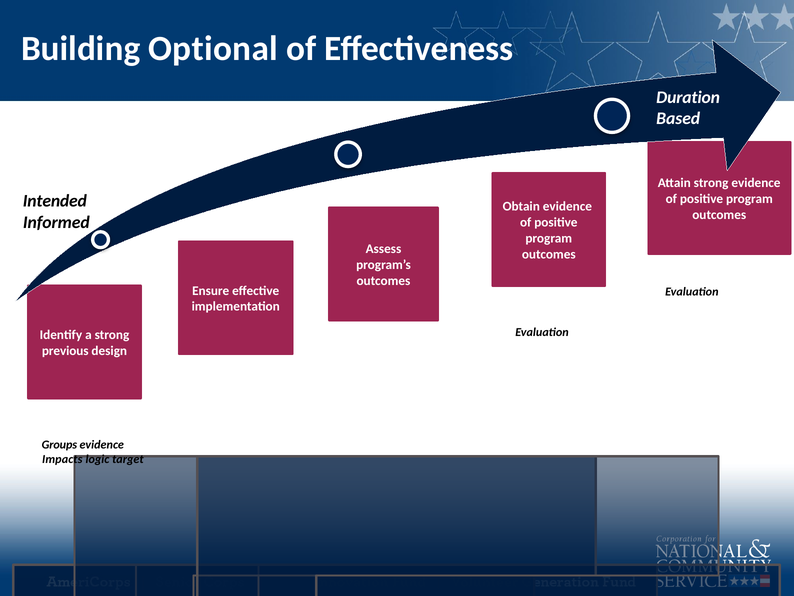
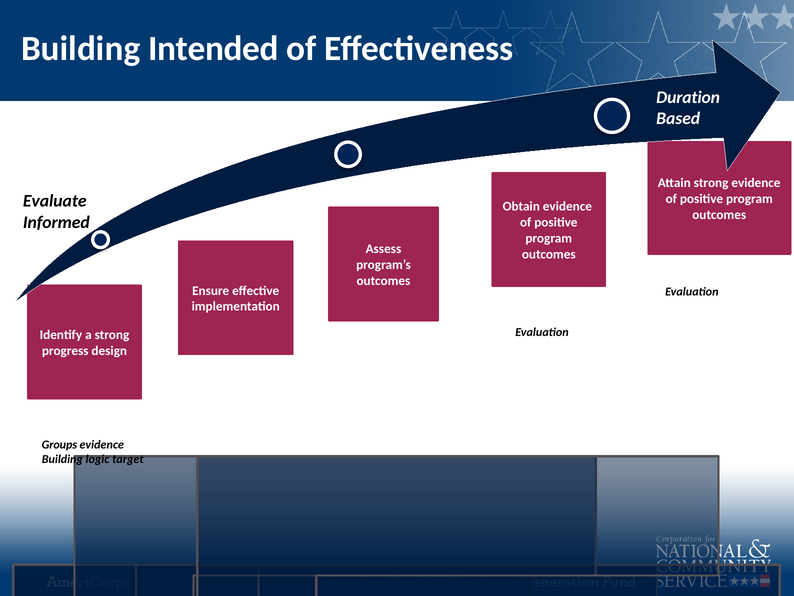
Optional: Optional -> Intended (213, 49)
Intended: Intended -> Evaluate (55, 201)
previous: previous -> progress (65, 351)
Impacts: Impacts -> Building (62, 459)
